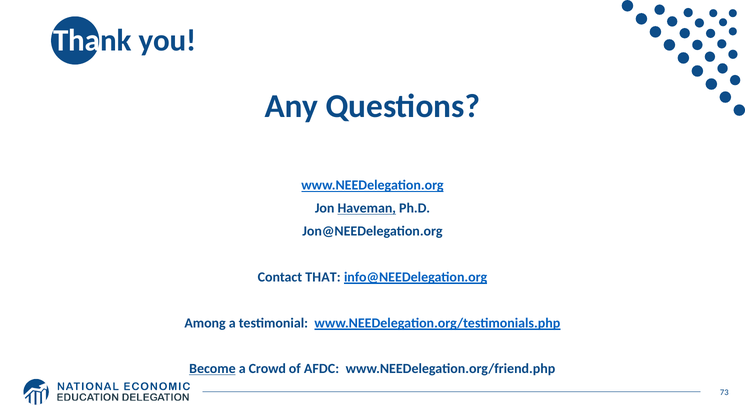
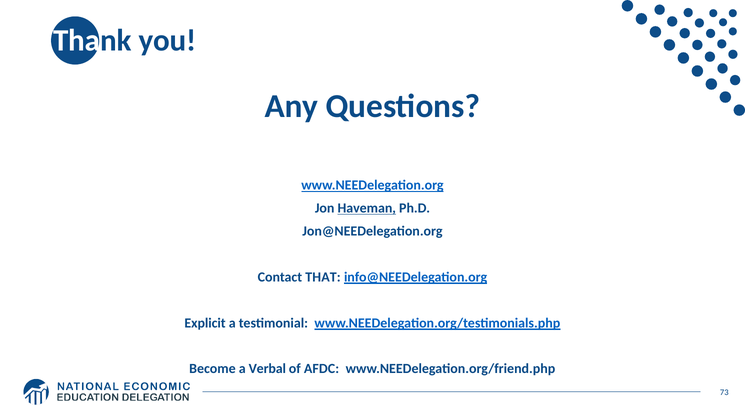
Among: Among -> Explicit (205, 323)
Become underline: present -> none (212, 369)
Crowd: Crowd -> Verbal (267, 369)
